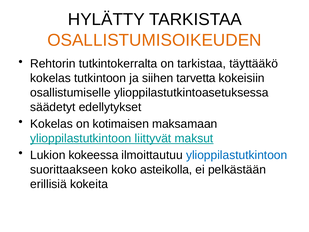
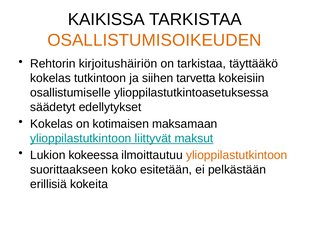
HYLÄTTY: HYLÄTTY -> KAIKISSA (106, 19)
tutkintokerralta: tutkintokerralta -> kirjoitushäiriön (118, 64)
ylioppilastutkintoon colour: blue -> orange (237, 155)
asteikolla: asteikolla -> esitetään (166, 169)
